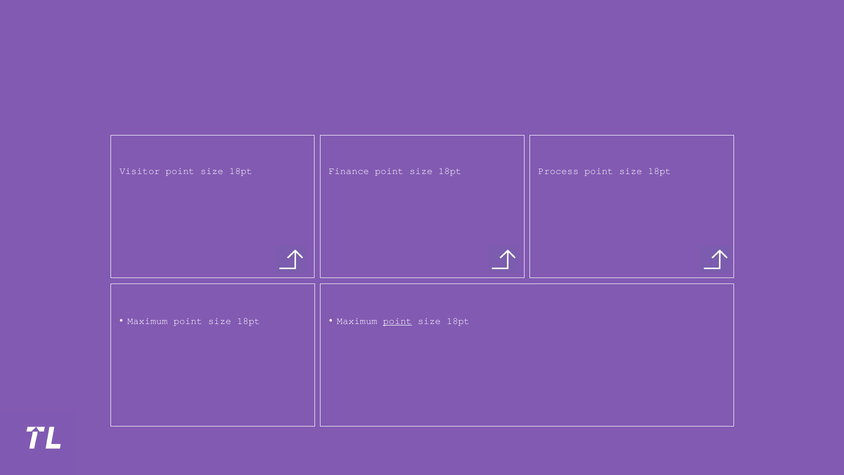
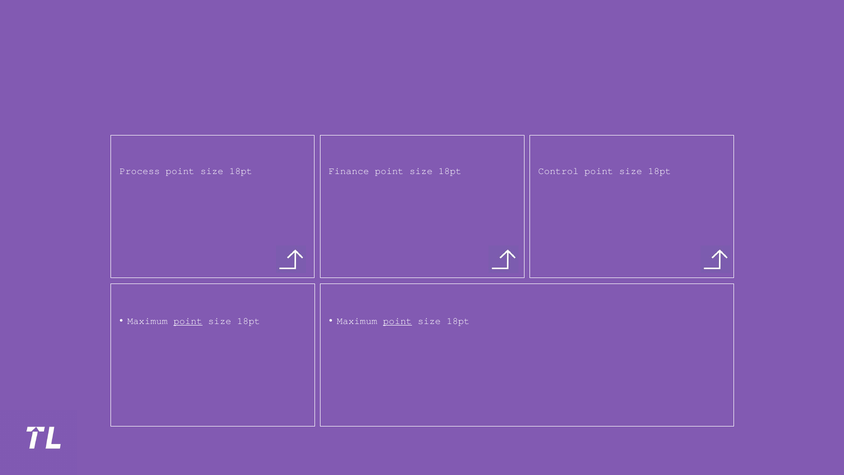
Visitor: Visitor -> Process (140, 171)
Process: Process -> Control (558, 171)
point underline: none -> present (188, 321)
